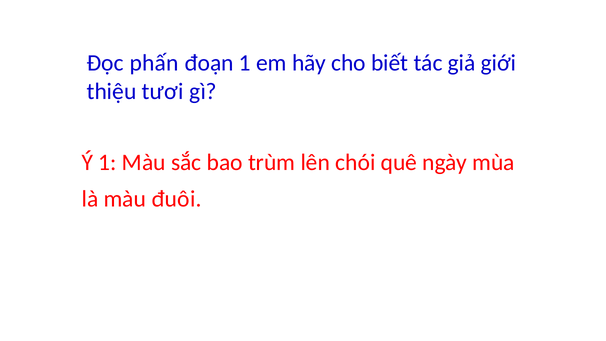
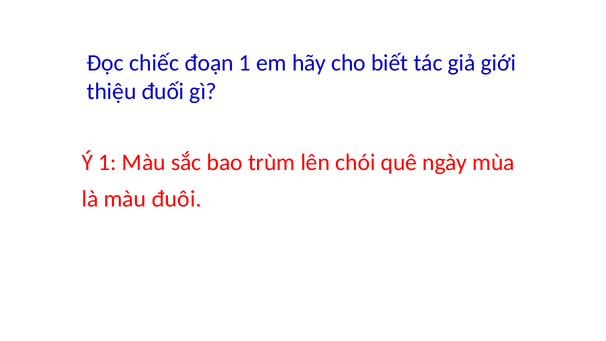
phấn: phấn -> chiếc (154, 63)
tươi: tươi -> đuối (163, 91)
